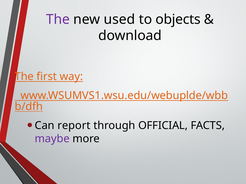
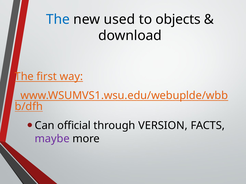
The colour: purple -> blue (58, 19)
report: report -> official (74, 126)
OFFICIAL: OFFICIAL -> VERSION (163, 126)
